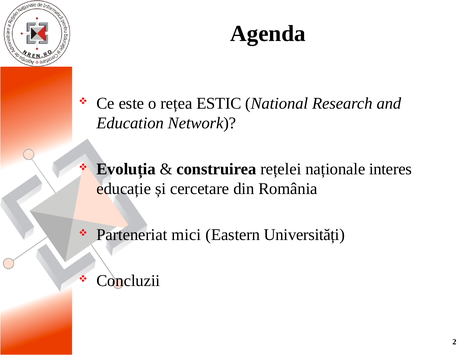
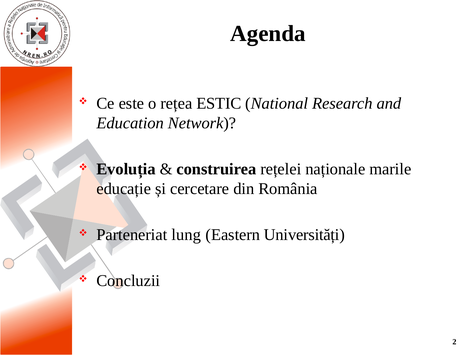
interes: interes -> marile (390, 169)
mici: mici -> lung (186, 235)
